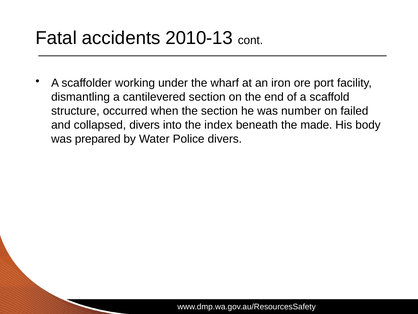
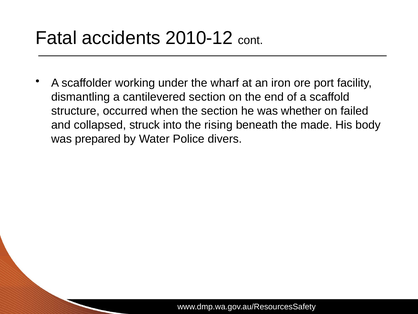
2010-13: 2010-13 -> 2010-12 (199, 38)
number: number -> whether (301, 111)
collapsed divers: divers -> struck (145, 125)
index: index -> rising (218, 125)
